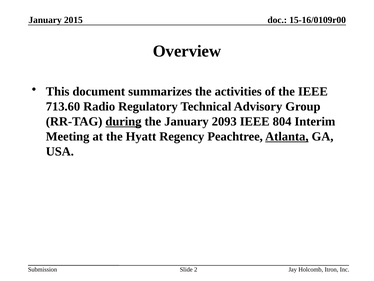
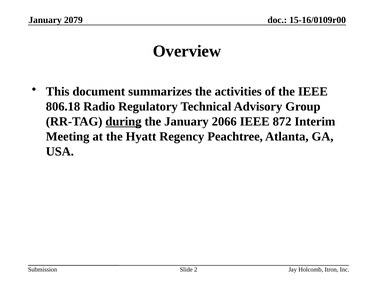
2015: 2015 -> 2079 (73, 20)
713.60: 713.60 -> 806.18 (63, 106)
2093: 2093 -> 2066 (224, 121)
804: 804 -> 872 (282, 121)
Atlanta underline: present -> none (287, 136)
